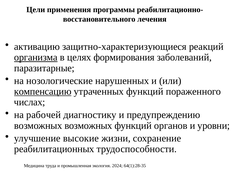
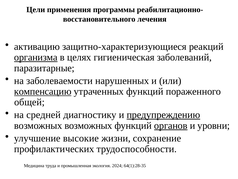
формирования: формирования -> гигиеническая (124, 57)
нозологические: нозологические -> заболеваемости (60, 81)
числах: числах -> общей (29, 102)
рабочей: рабочей -> средней (44, 115)
предупреждению underline: none -> present (163, 115)
органов underline: none -> present (171, 125)
реабилитационных: реабилитационных -> профилактических (54, 149)
